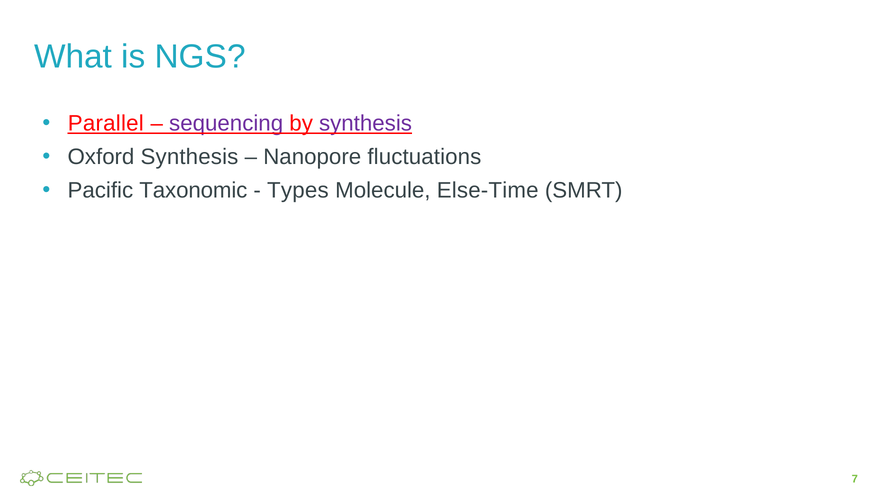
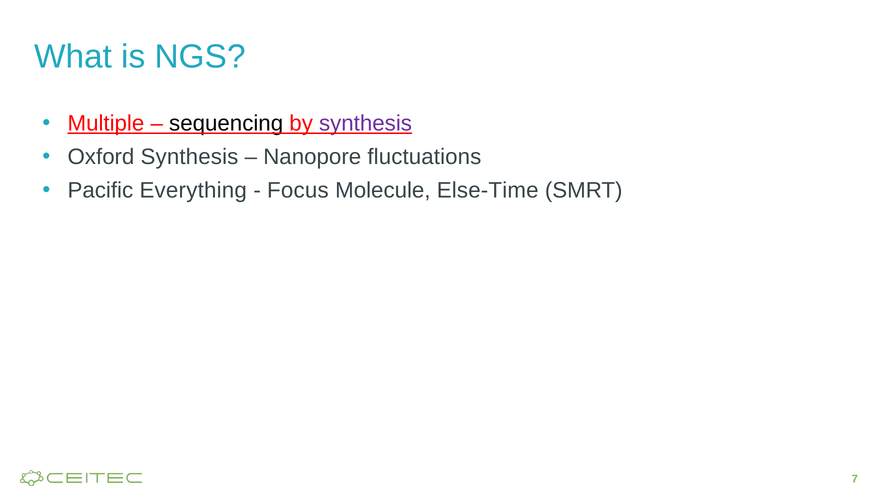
Parallel: Parallel -> Multiple (106, 123)
sequencing colour: purple -> black (226, 123)
Taxonomic: Taxonomic -> Everything (193, 190)
Types: Types -> Focus (298, 190)
